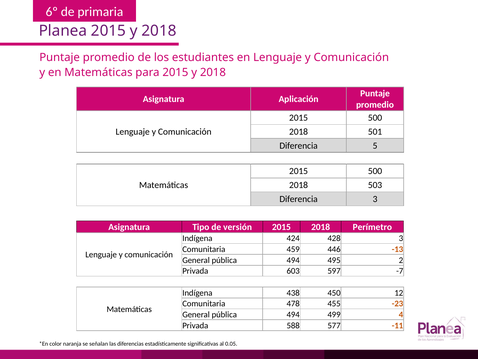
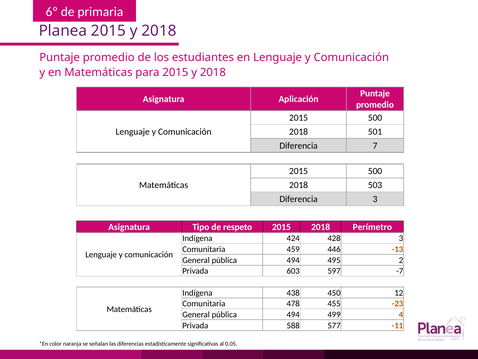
5: 5 -> 7 (375, 145)
versión: versión -> respeto (238, 227)
